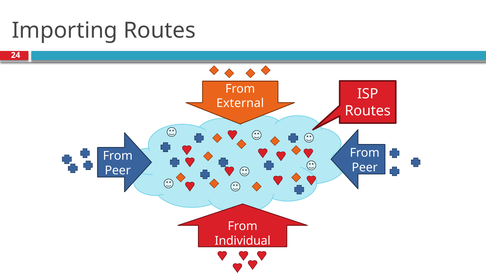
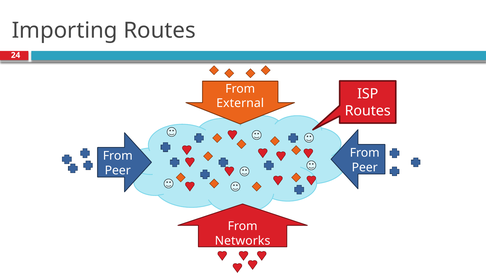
Individual: Individual -> Networks (243, 241)
